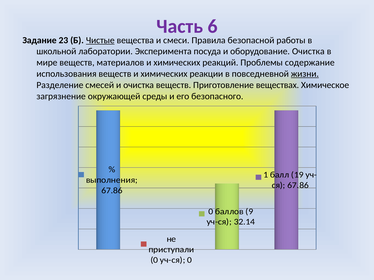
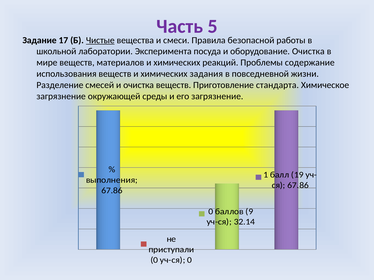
6: 6 -> 5 (213, 26)
23: 23 -> 17 (63, 40)
реакции: реакции -> задания (206, 74)
жизни underline: present -> none (305, 74)
веществах: веществах -> стандарта (277, 85)
его безопасного: безопасного -> загрязнение (217, 96)
